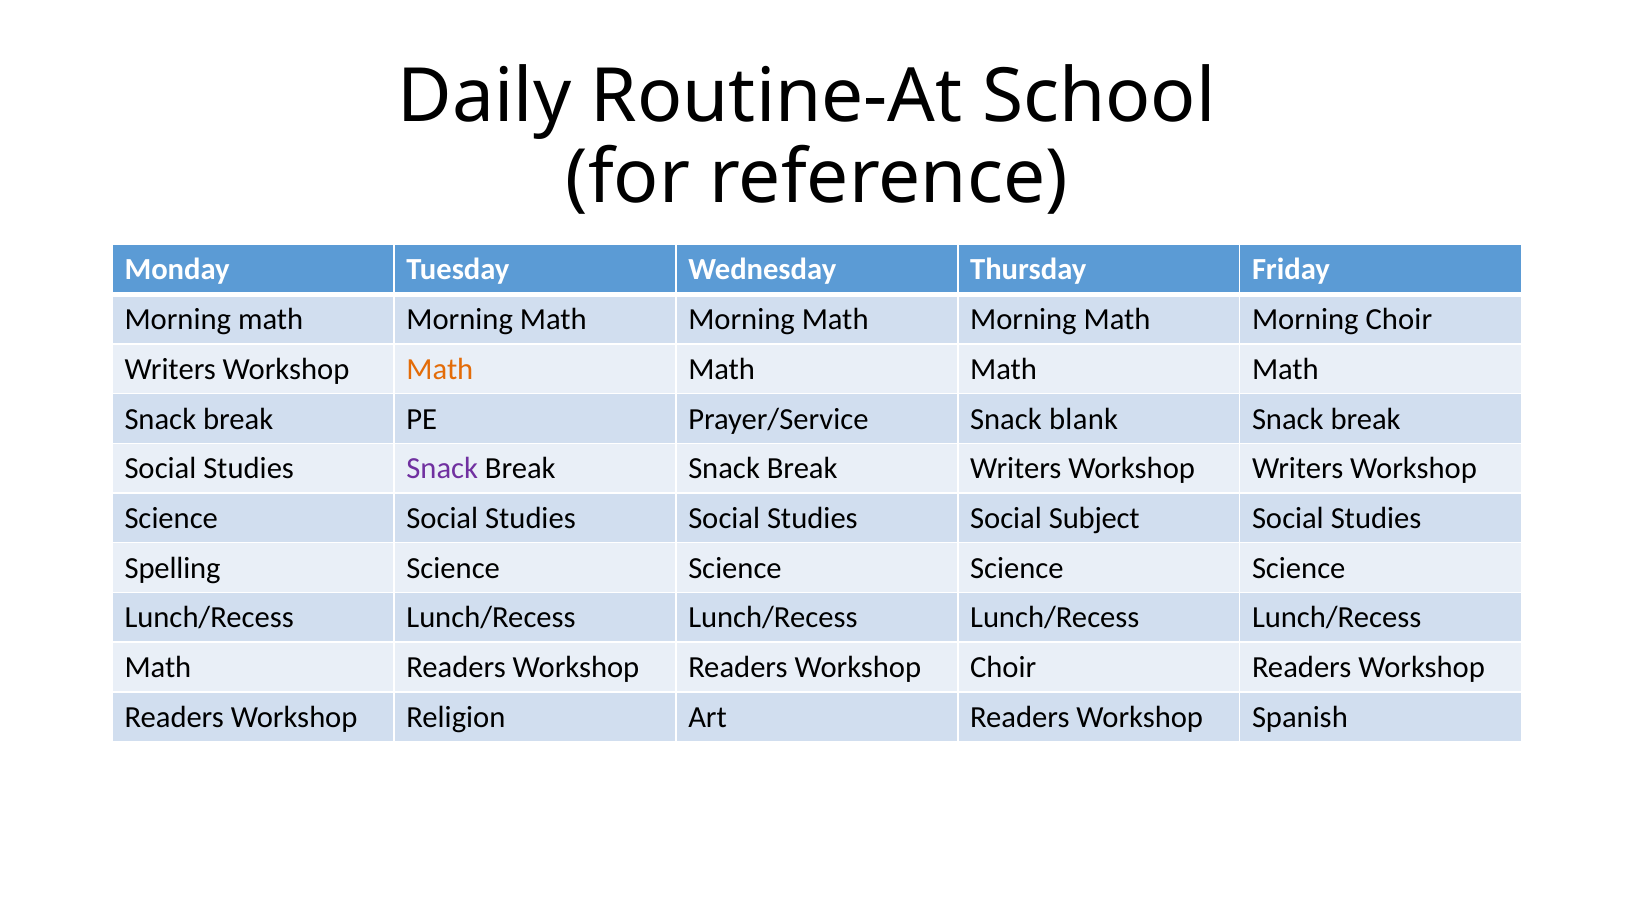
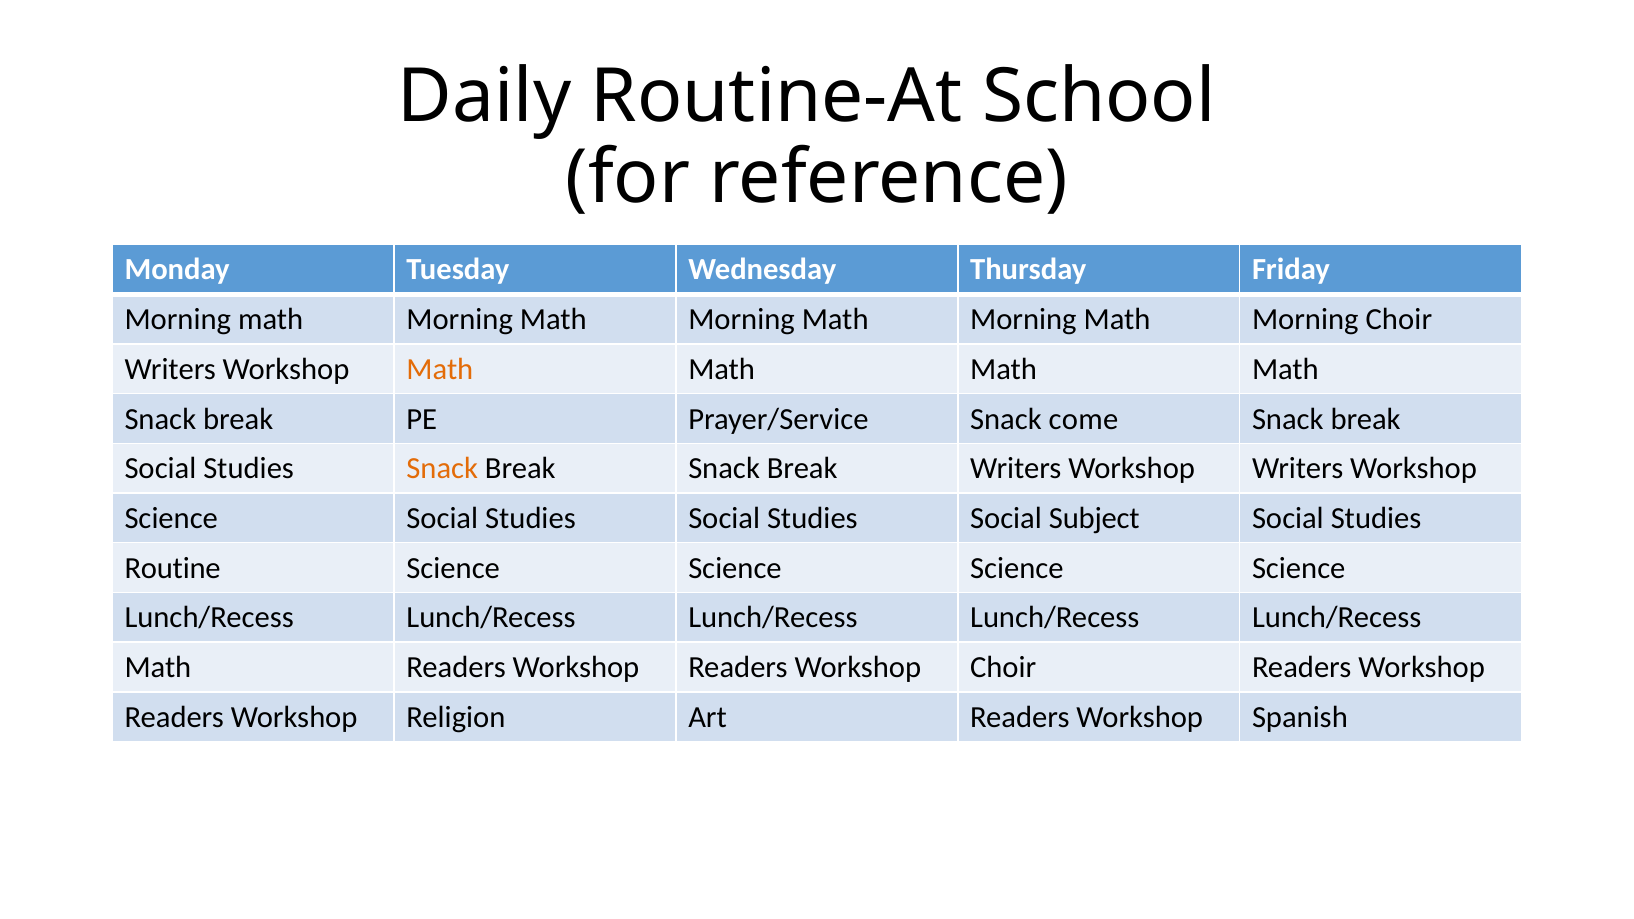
blank: blank -> come (1084, 419)
Snack colour: purple -> orange (442, 469)
Spelling: Spelling -> Routine (173, 568)
